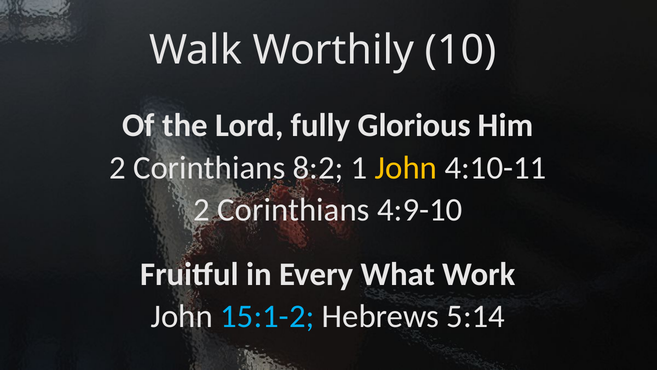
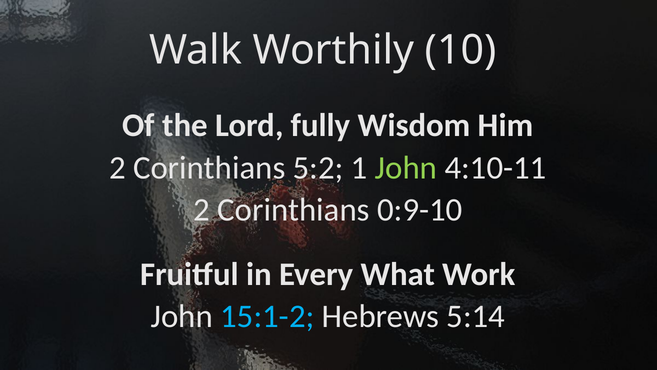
Glorious: Glorious -> Wisdom (414, 125)
8:2: 8:2 -> 5:2 (318, 168)
John colour: yellow -> light green (406, 168)
4:9-10: 4:9-10 -> 0:9-10 (420, 210)
